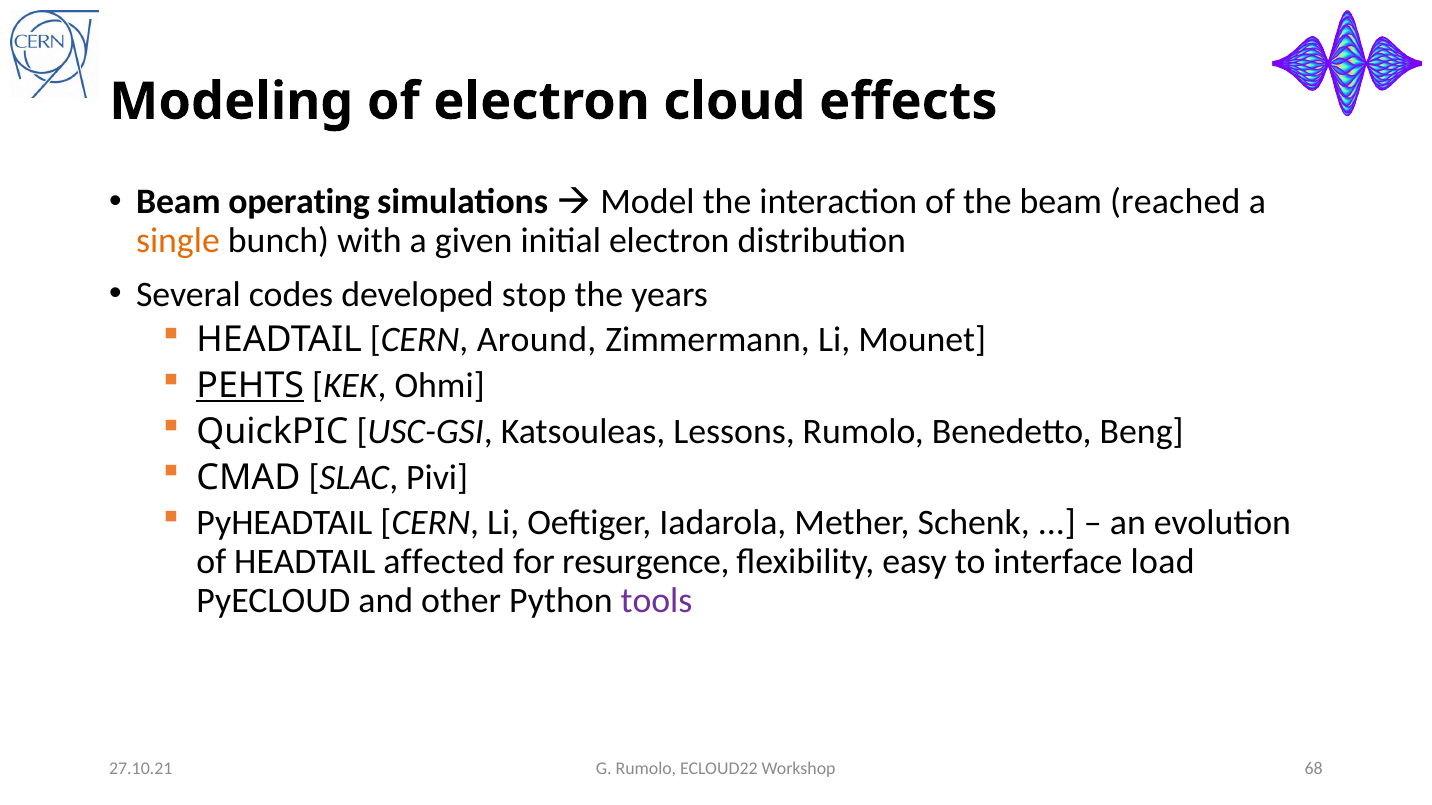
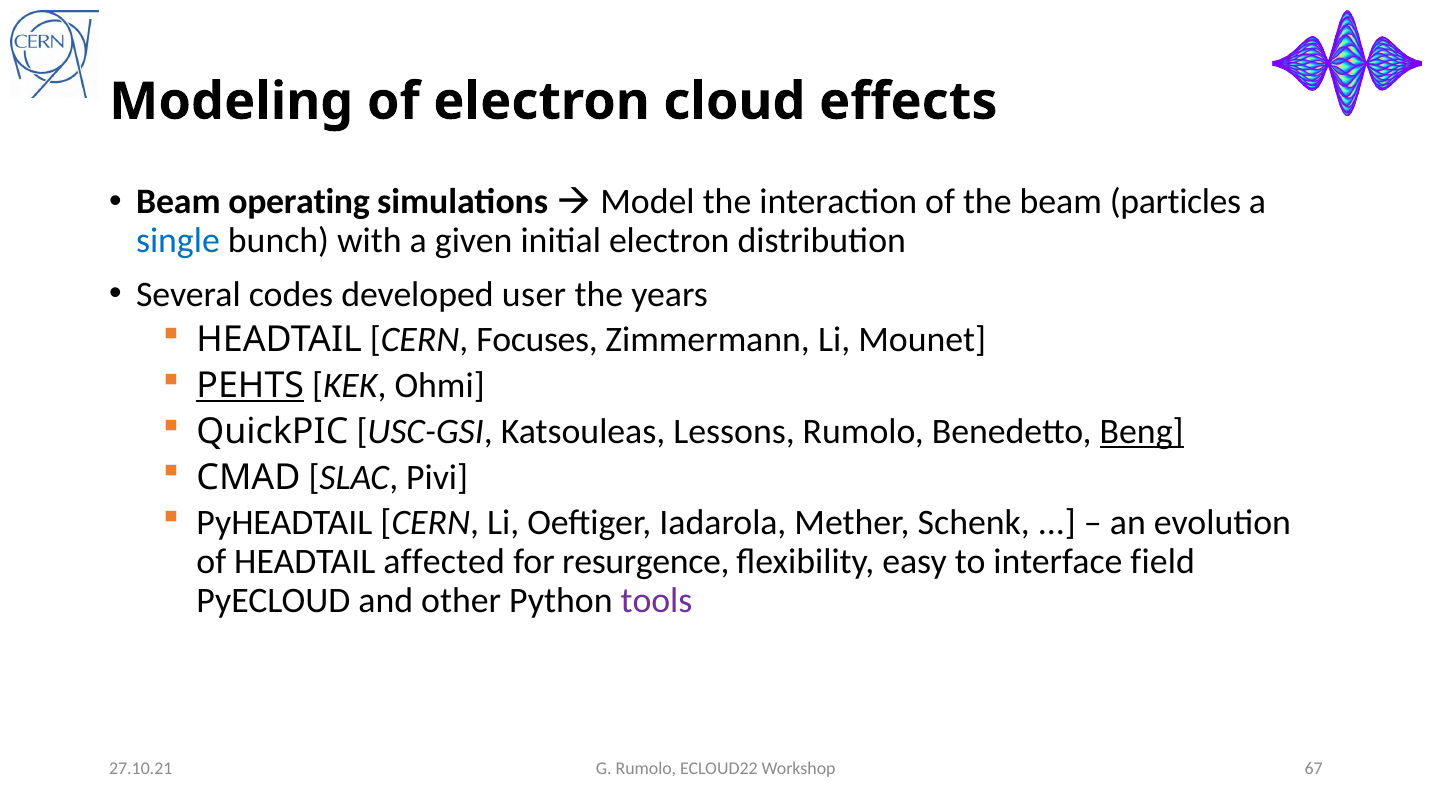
reached: reached -> particles (1176, 202)
single colour: orange -> blue (178, 241)
stop: stop -> user (534, 294)
Around: Around -> Focuses (537, 340)
Beng underline: none -> present (1142, 432)
load: load -> field (1163, 562)
68: 68 -> 67 (1314, 769)
